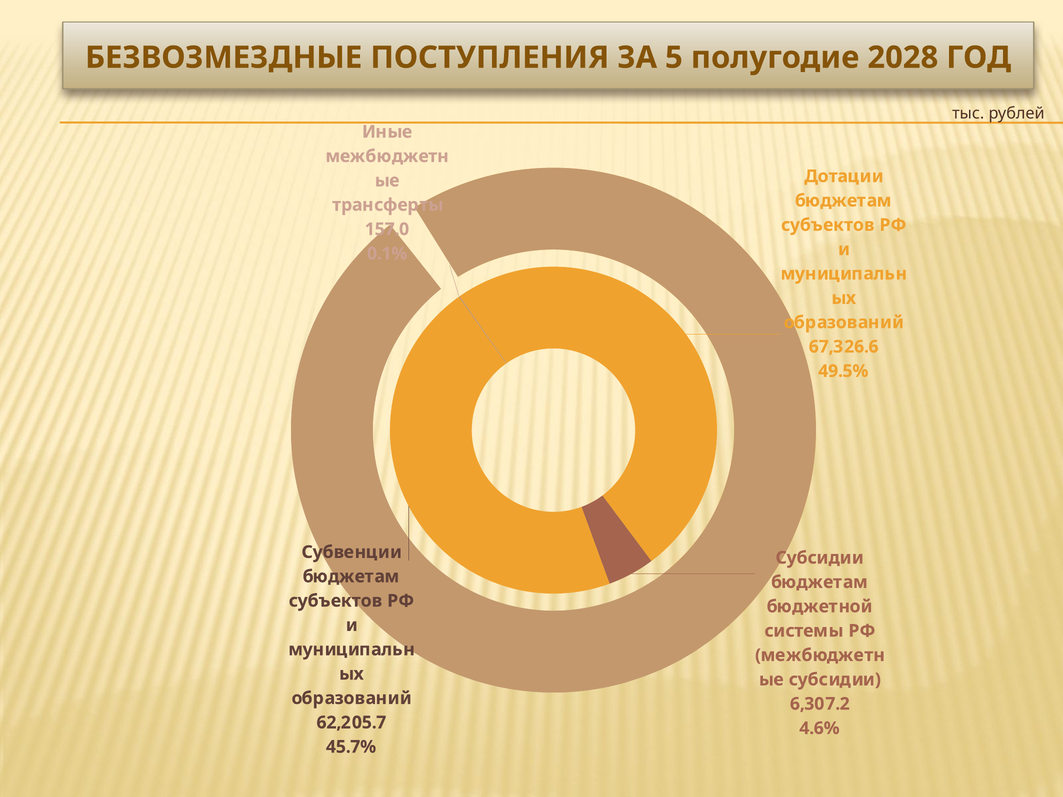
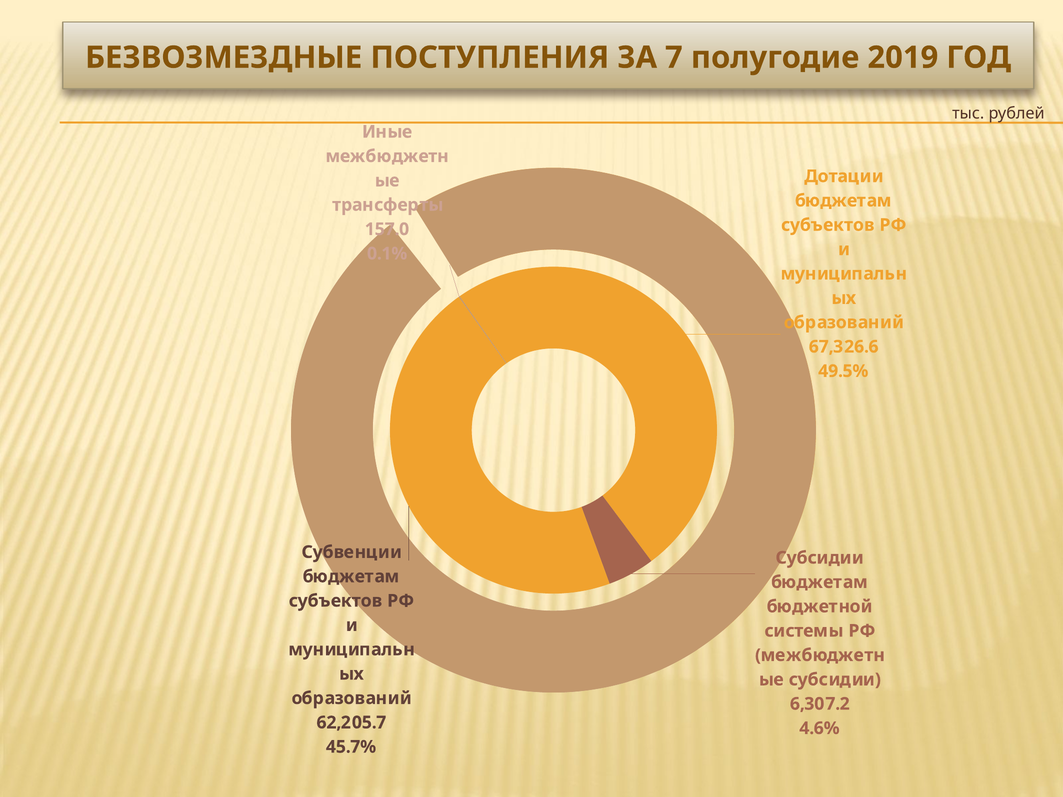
5: 5 -> 7 (674, 58)
2028: 2028 -> 2019 (903, 58)
